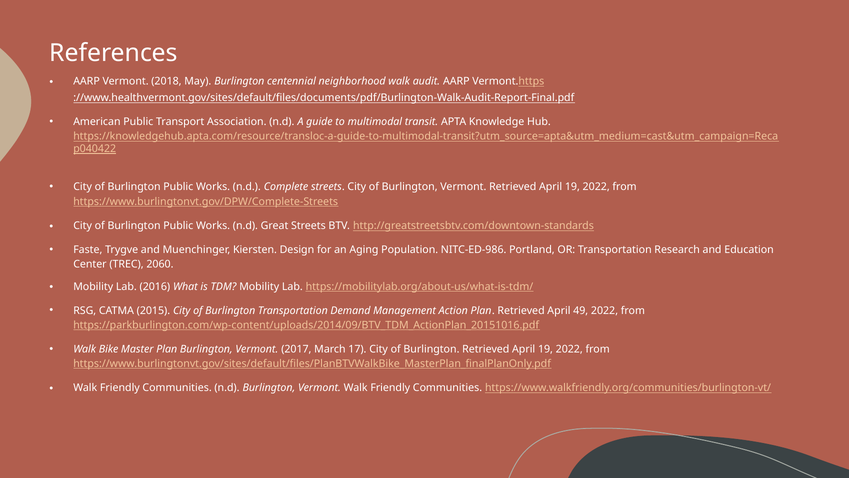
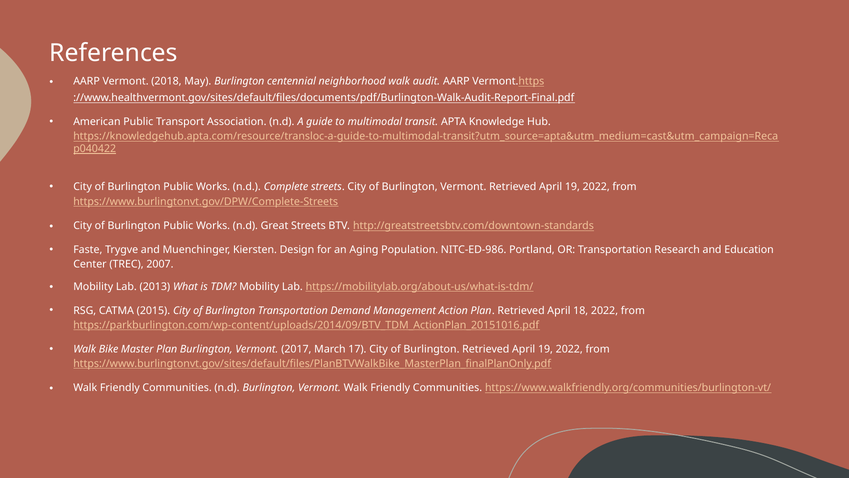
2060: 2060 -> 2007 (160, 264)
2016: 2016 -> 2013 (155, 286)
49: 49 -> 18 (581, 310)
